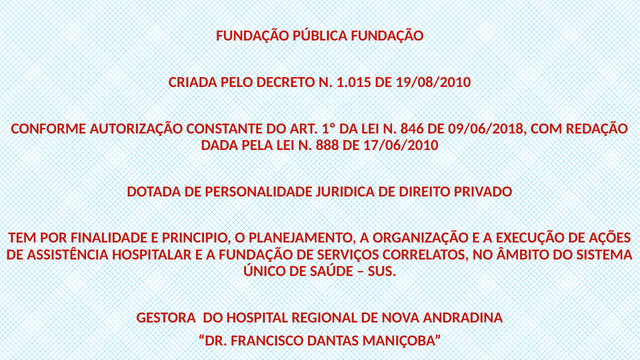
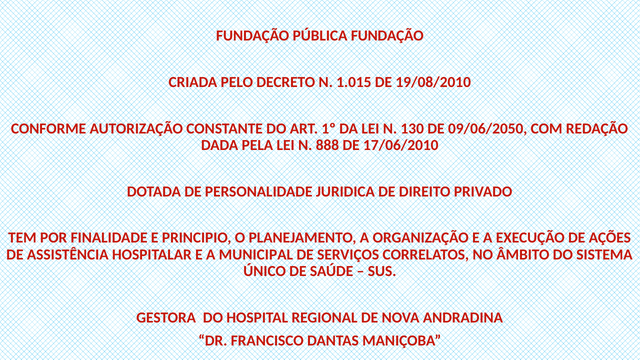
846: 846 -> 130 (412, 129)
09/06/2018: 09/06/2018 -> 09/06/2050 (488, 129)
A FUNDAÇÃO: FUNDAÇÃO -> MUNICIPAL (256, 254)
